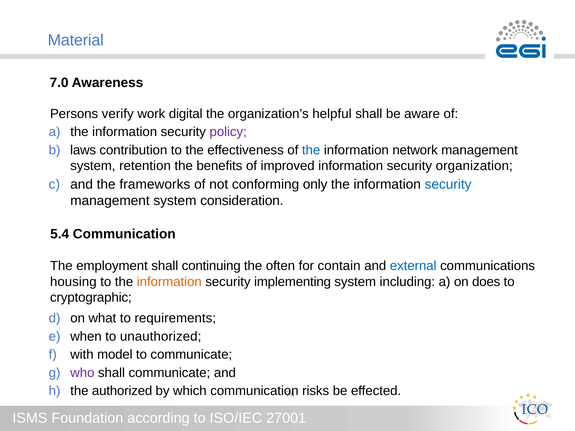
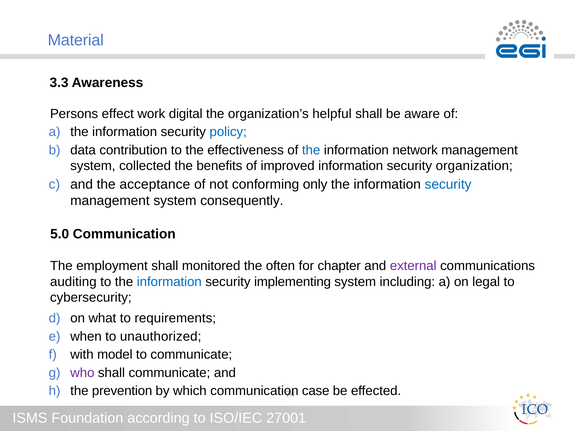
7.0: 7.0 -> 3.3 (59, 83)
verify: verify -> effect (118, 114)
policy colour: purple -> blue (228, 132)
laws: laws -> data (83, 150)
retention: retention -> collected (145, 166)
frameworks: frameworks -> acceptance (155, 184)
consideration: consideration -> consequently (242, 201)
5.4: 5.4 -> 5.0 (60, 234)
continuing: continuing -> monitored (211, 266)
contain: contain -> chapter (339, 266)
external colour: blue -> purple (413, 266)
housing: housing -> auditing (73, 282)
information colour: orange -> blue (169, 282)
does: does -> legal (486, 282)
cryptographic: cryptographic -> cybersecurity (91, 298)
authorized: authorized -> prevention (122, 391)
risks: risks -> case (316, 391)
